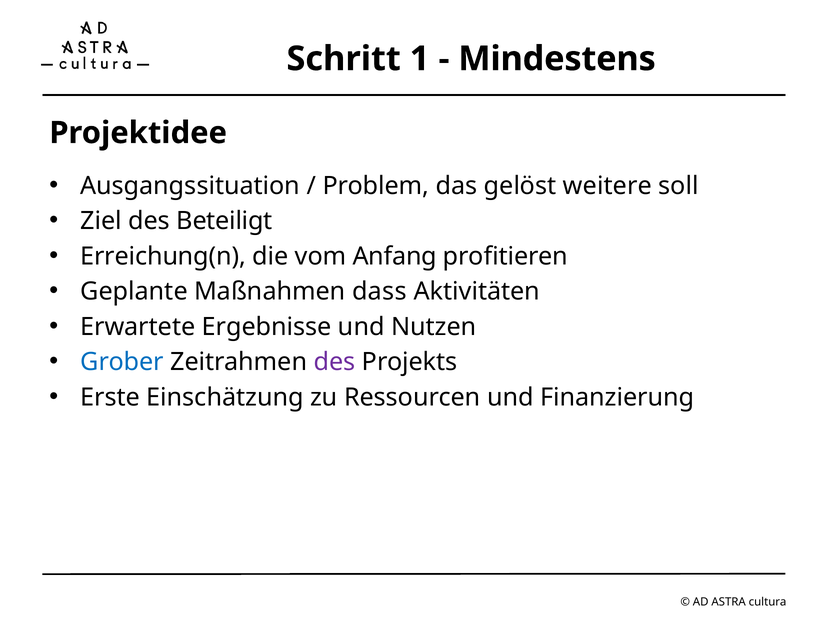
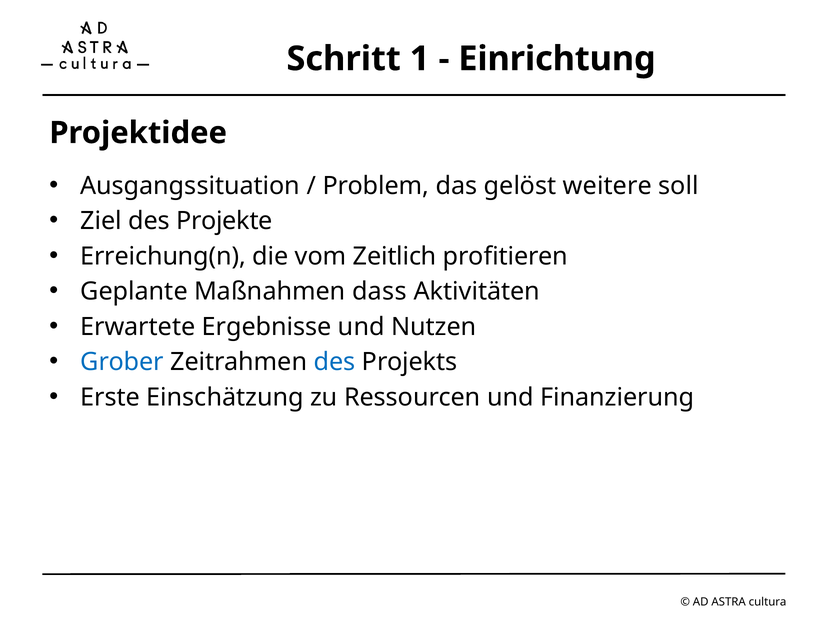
Mindestens: Mindestens -> Einrichtung (557, 59)
Beteiligt: Beteiligt -> Projekte (224, 221)
Anfang: Anfang -> Zeitlich (395, 256)
des colour: purple -> blue (335, 362)
